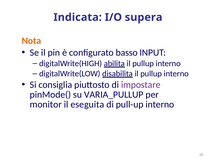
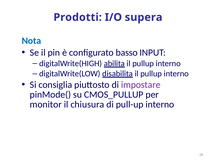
Indicata: Indicata -> Prodotti (78, 17)
Nota colour: orange -> blue (31, 41)
VARIA_PULLUP: VARIA_PULLUP -> CMOS_PULLUP (114, 95)
eseguita: eseguita -> chiusura (87, 104)
